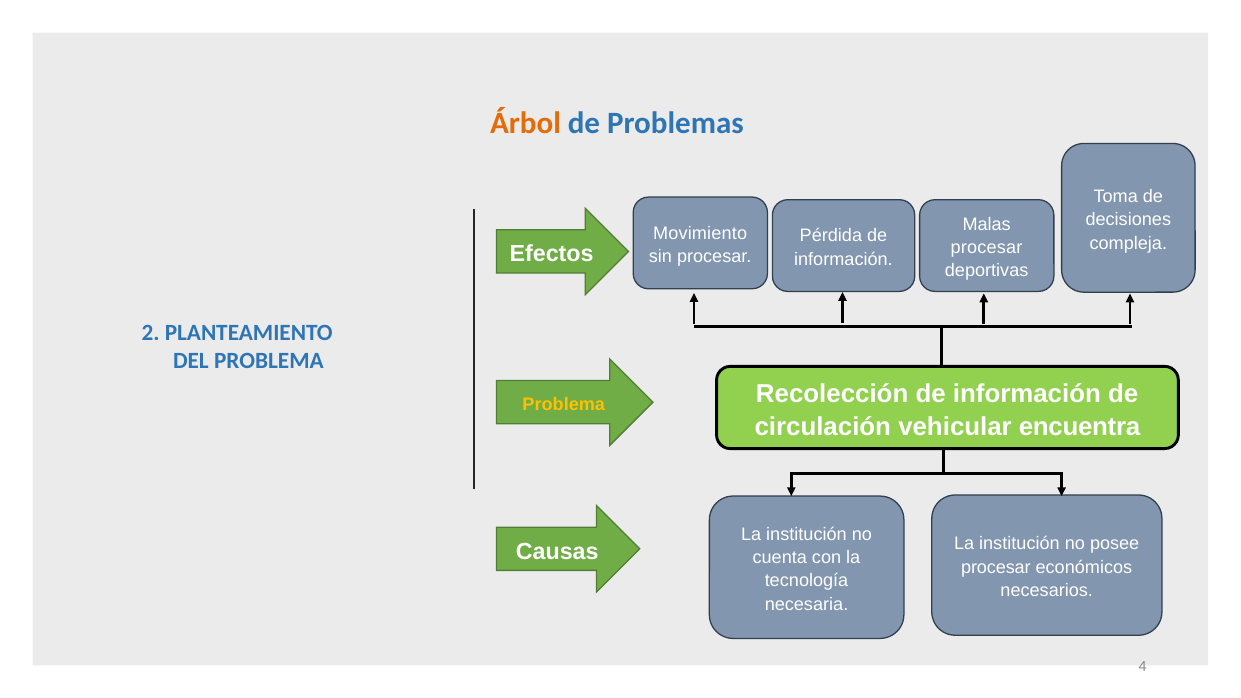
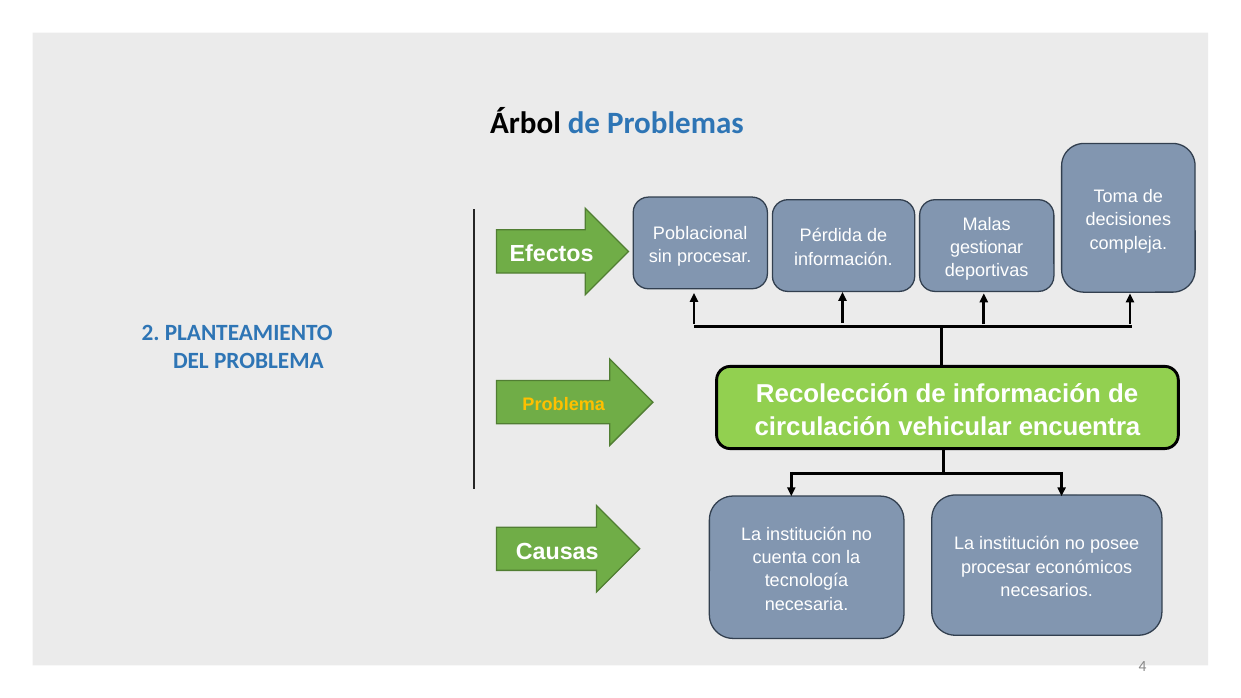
Árbol colour: orange -> black (526, 123)
Movimiento: Movimiento -> Poblacional (700, 233)
procesar: procesar -> gestionar (987, 248)
